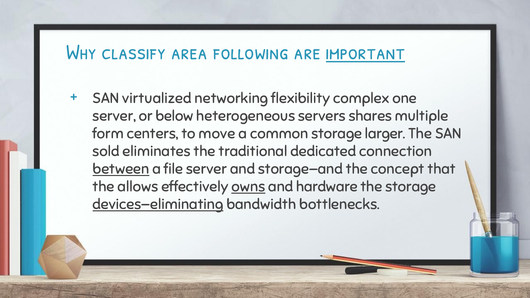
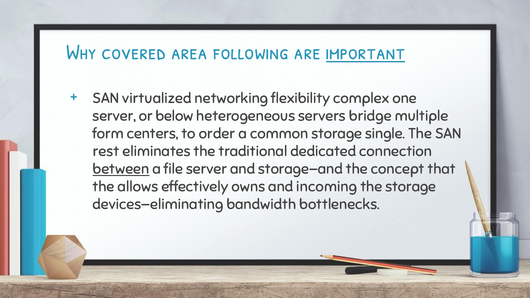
classify: classify -> covered (134, 52)
shares: shares -> bridge (370, 116)
move: move -> order (217, 134)
larger: larger -> single (385, 134)
sold: sold -> rest (106, 152)
owns underline: present -> none (248, 187)
hardware: hardware -> incoming (327, 187)
devices—eliminating underline: present -> none (158, 205)
